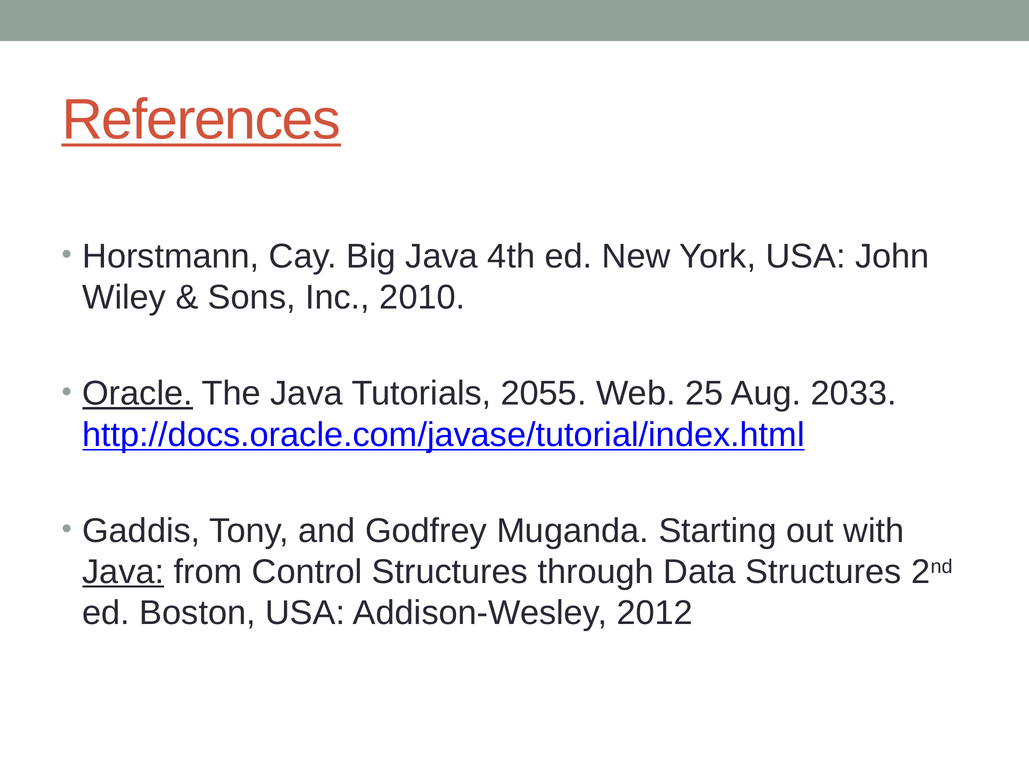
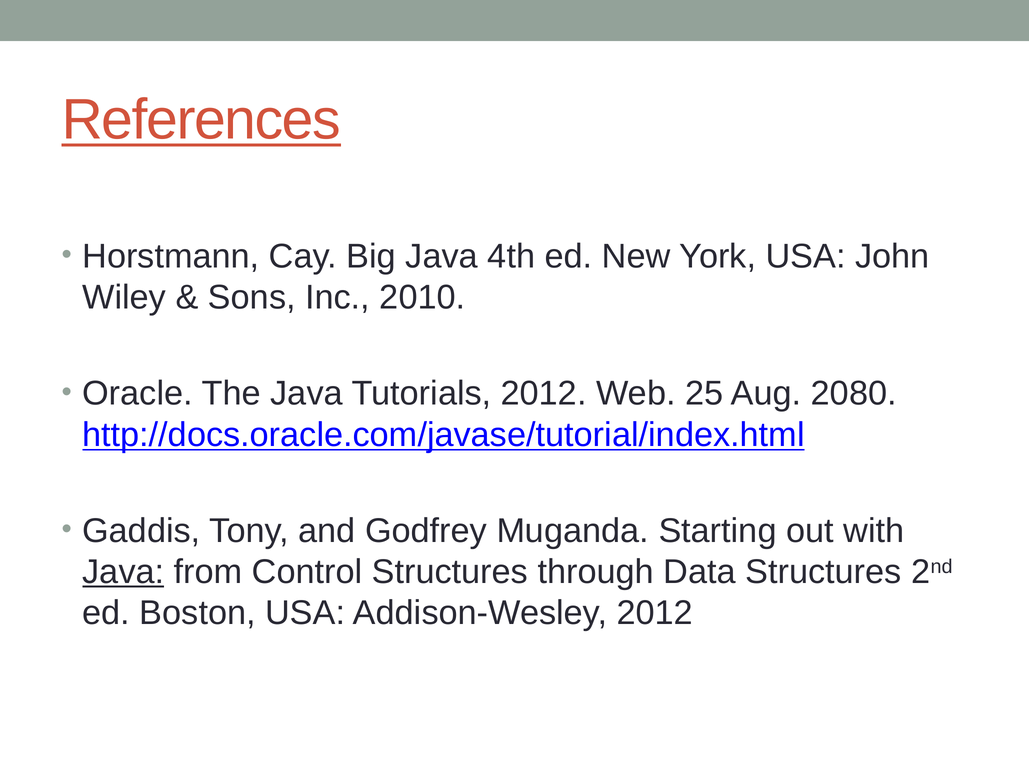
Oracle underline: present -> none (138, 393)
Tutorials 2055: 2055 -> 2012 (544, 393)
2033: 2033 -> 2080 (854, 393)
